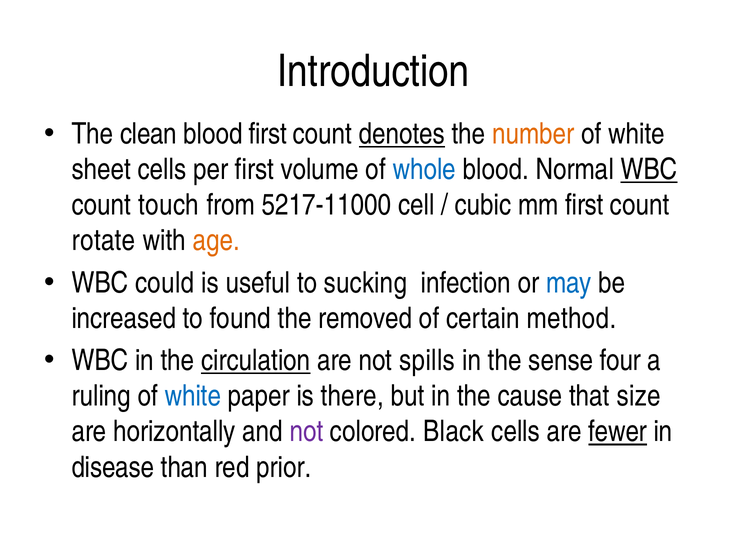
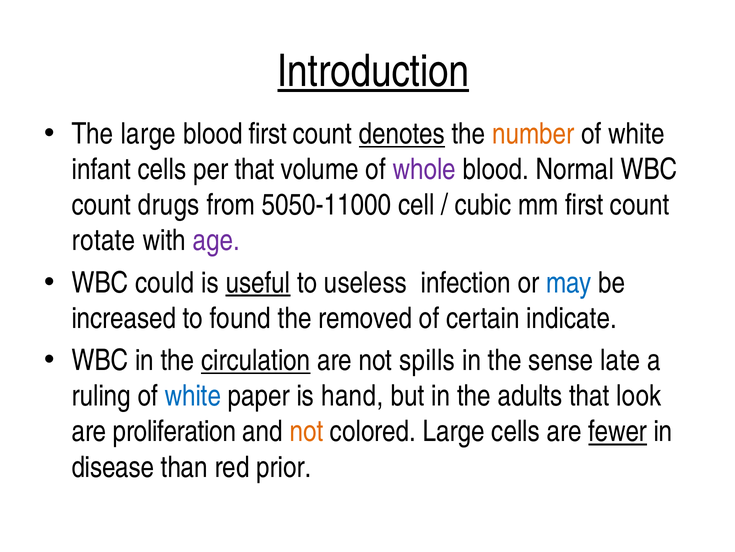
Introduction underline: none -> present (373, 71)
The clean: clean -> large (148, 134)
sheet: sheet -> infant (101, 169)
per first: first -> that (255, 169)
whole colour: blue -> purple (424, 169)
WBC underline: present -> none (649, 169)
touch: touch -> drugs (169, 205)
5217-11000: 5217-11000 -> 5050-11000 (326, 205)
age colour: orange -> purple (216, 240)
useful underline: none -> present (258, 282)
sucking: sucking -> useless (365, 282)
method: method -> indicate (572, 318)
four: four -> late (620, 360)
there: there -> hand (352, 396)
cause: cause -> adults (530, 396)
size: size -> look (639, 396)
horizontally: horizontally -> proliferation (174, 431)
not colour: purple -> orange (306, 431)
colored Black: Black -> Large (454, 431)
